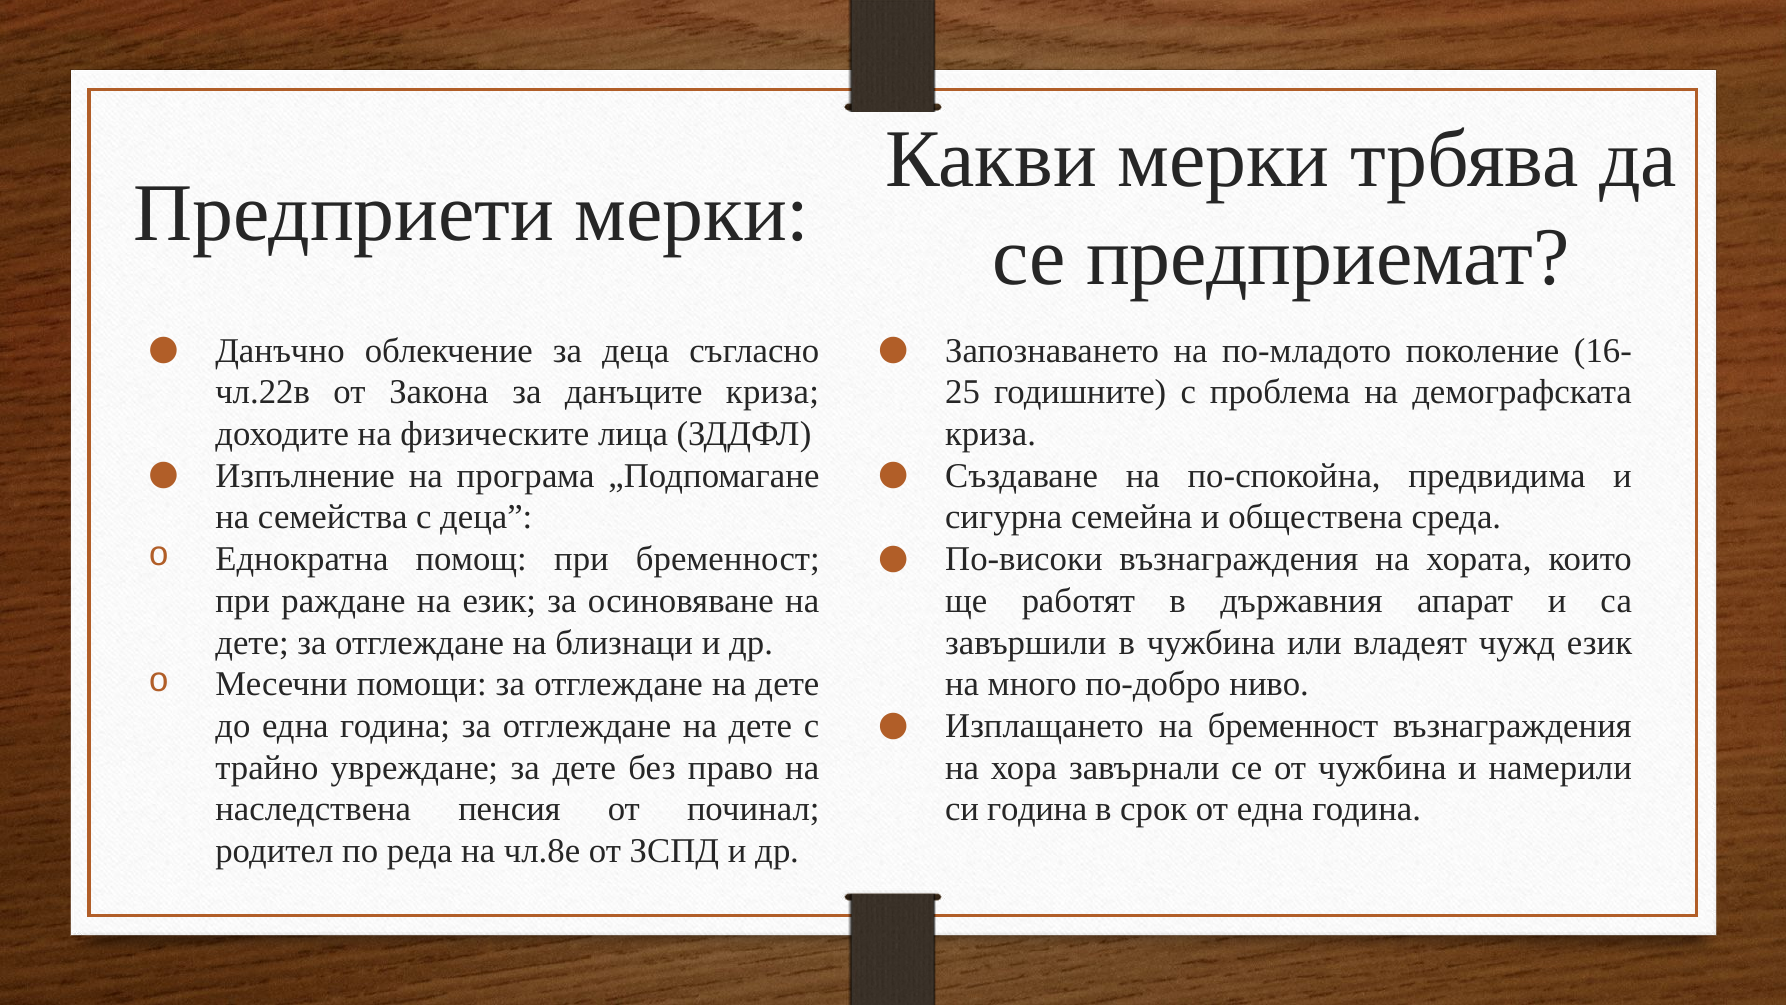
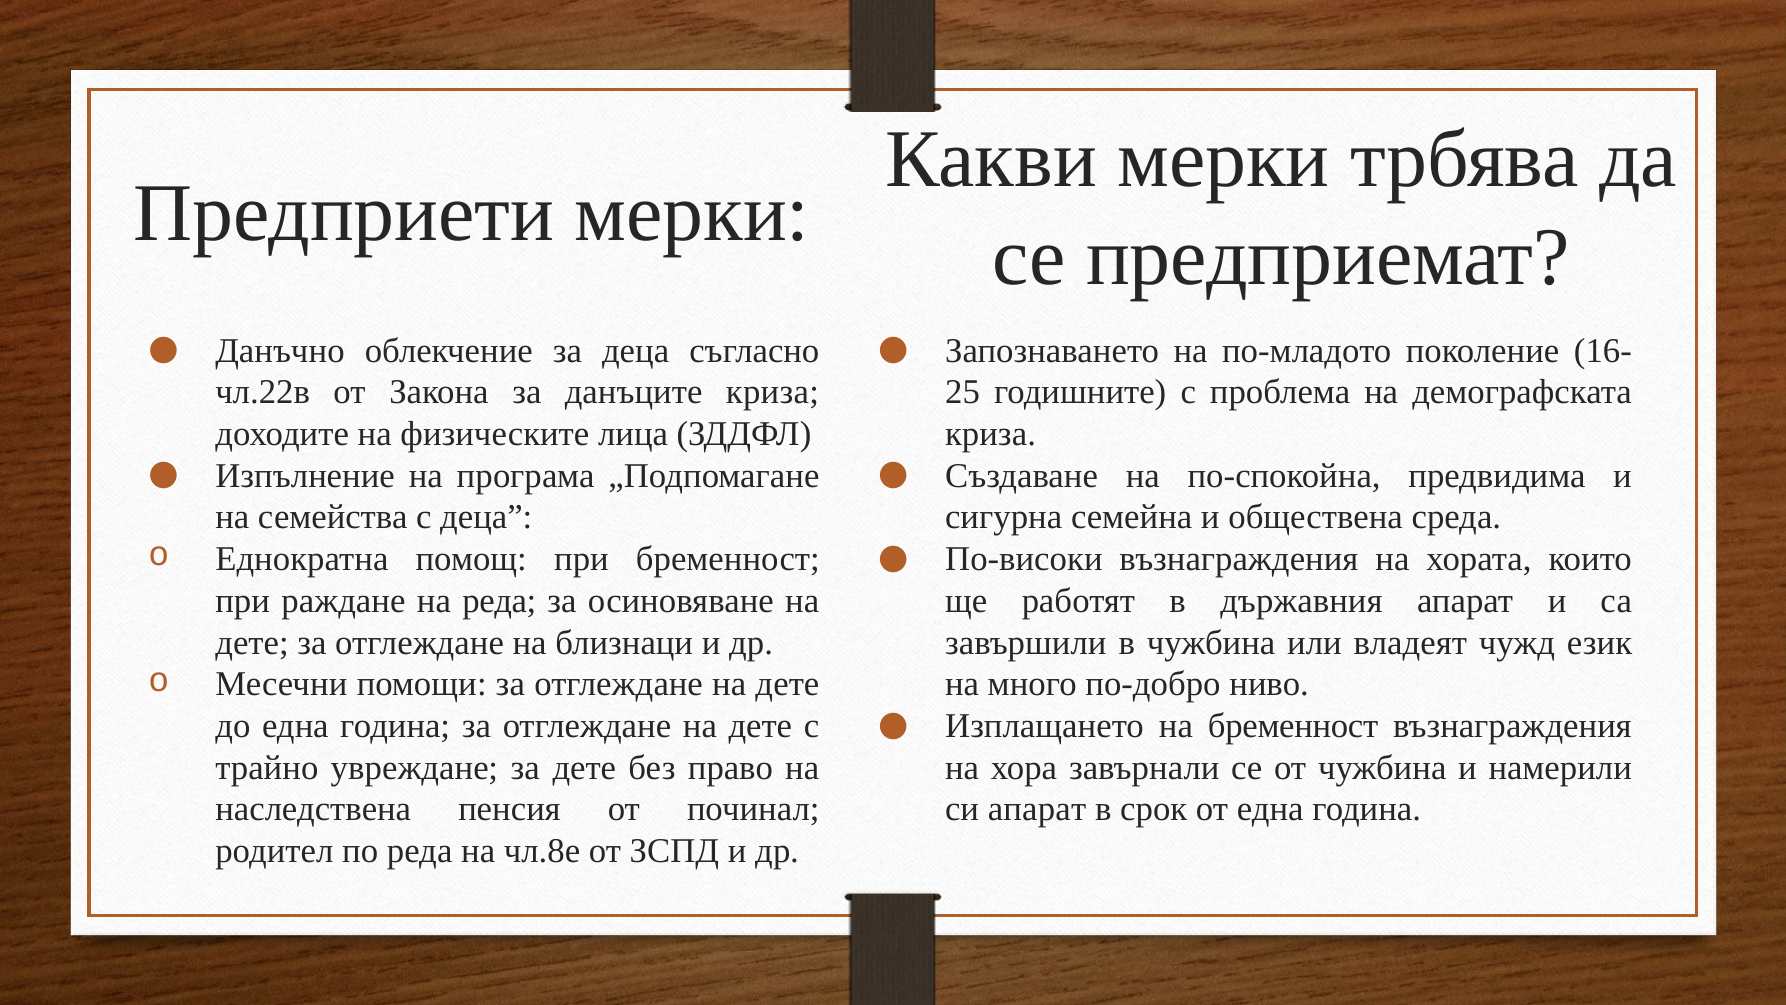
на език: език -> реда (499, 601)
си година: година -> апарат (1037, 809)
